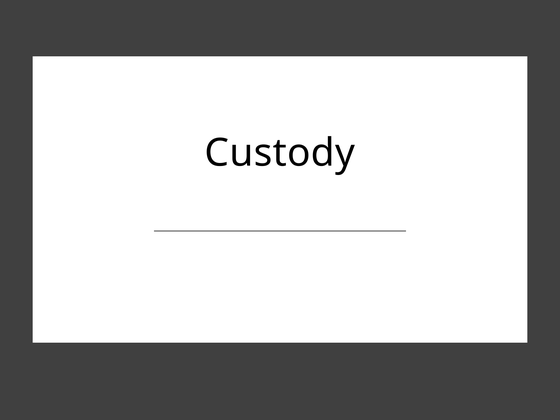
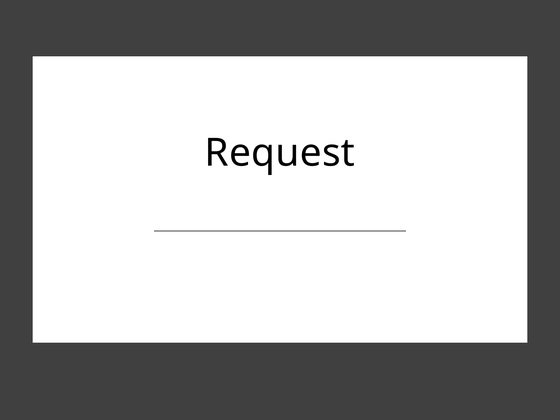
Custody: Custody -> Request (280, 153)
